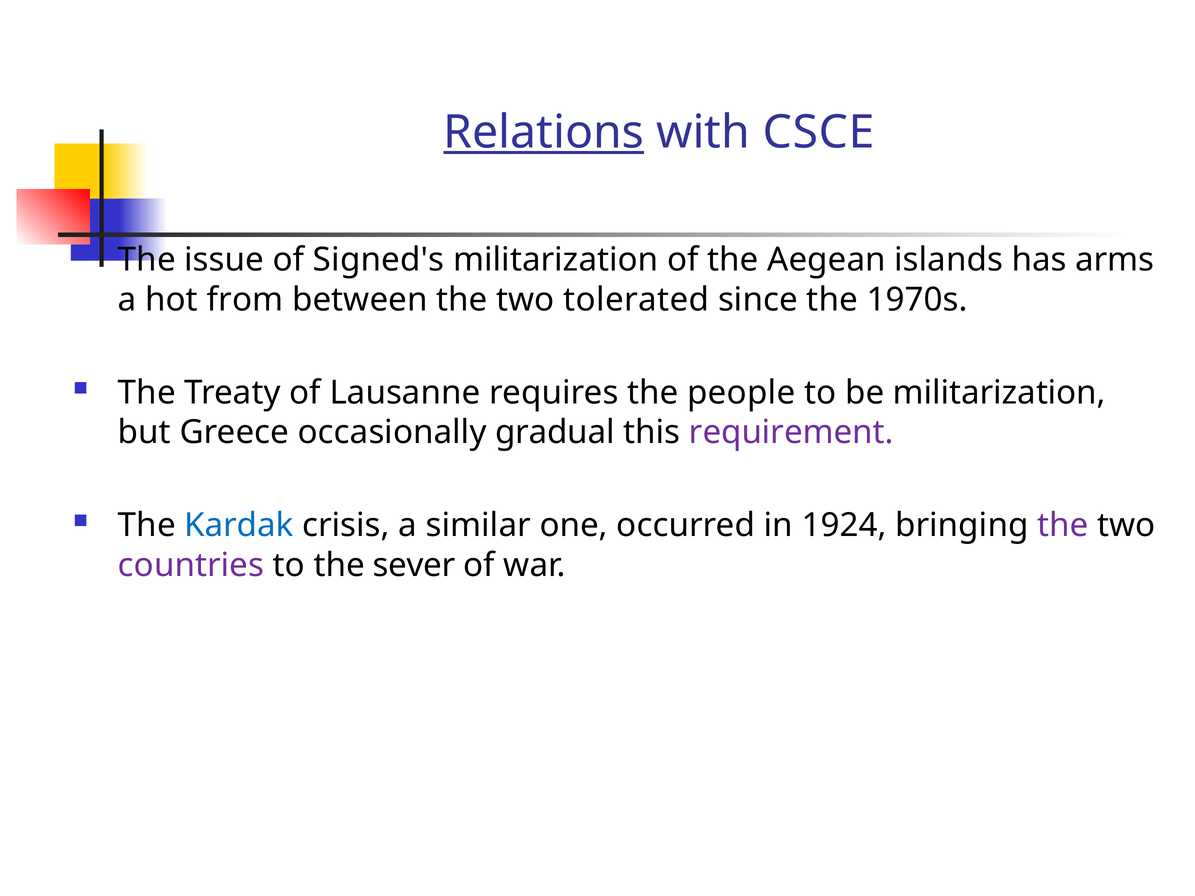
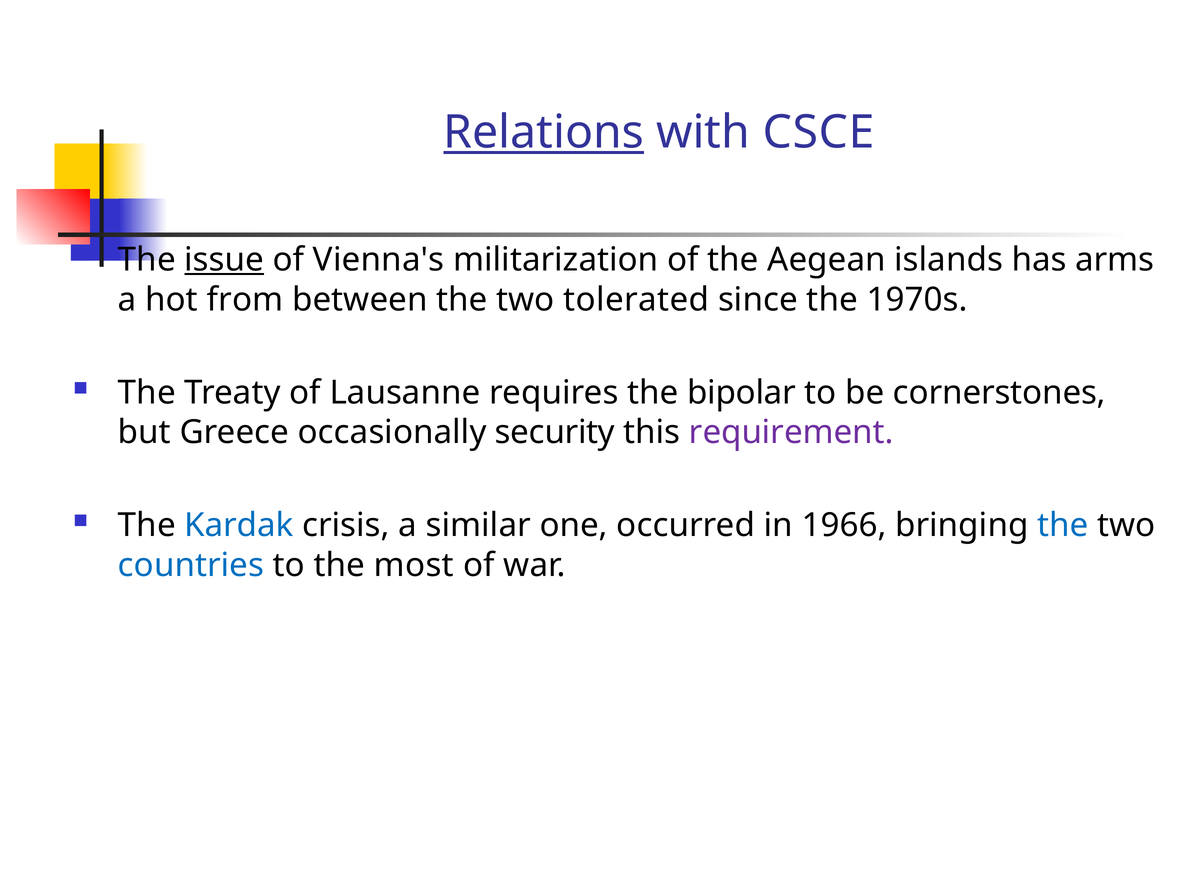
issue underline: none -> present (224, 260)
Signed's: Signed's -> Vienna's (379, 260)
people: people -> bipolar (742, 393)
be militarization: militarization -> cornerstones (999, 393)
gradual: gradual -> security (555, 433)
1924: 1924 -> 1966 (844, 526)
the colour: purple -> blue (1063, 526)
countries colour: purple -> blue (191, 565)
sever: sever -> most (414, 565)
